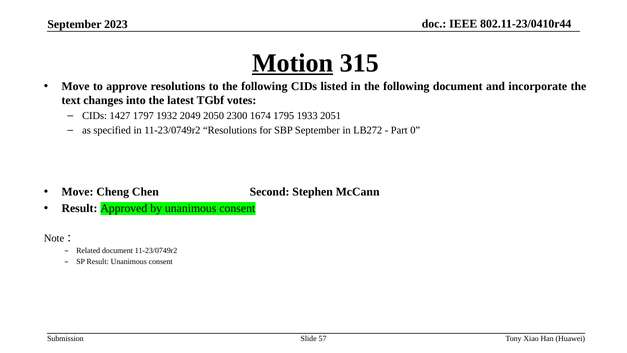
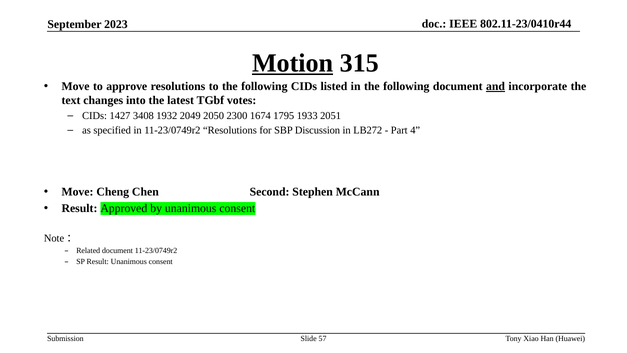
and underline: none -> present (496, 86)
1797: 1797 -> 3408 (143, 116)
SBP September: September -> Discussion (318, 130)
0: 0 -> 4 (415, 130)
